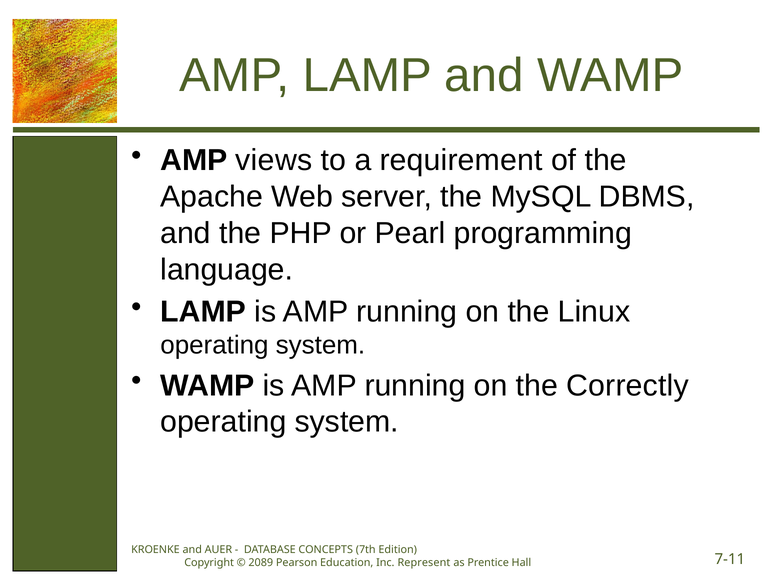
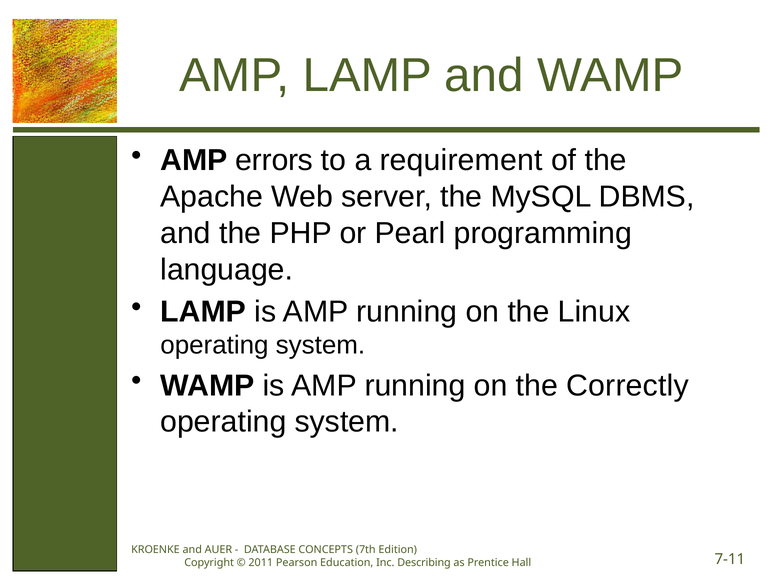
views: views -> errors (274, 161)
2089: 2089 -> 2011 (261, 563)
Represent: Represent -> Describing (424, 563)
